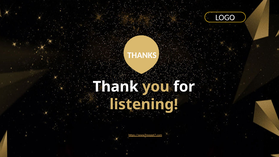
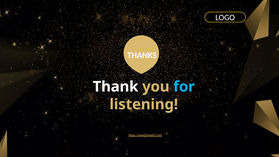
for colour: white -> light blue (184, 87)
